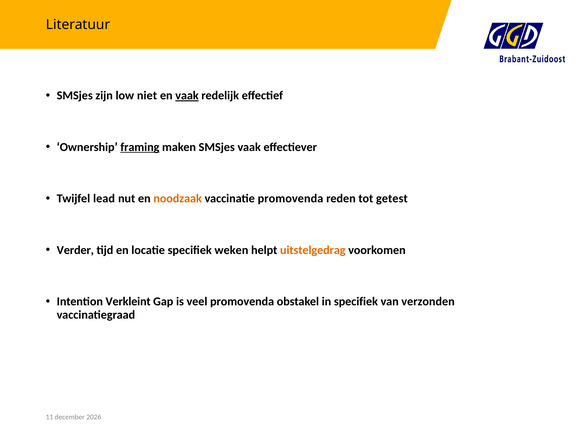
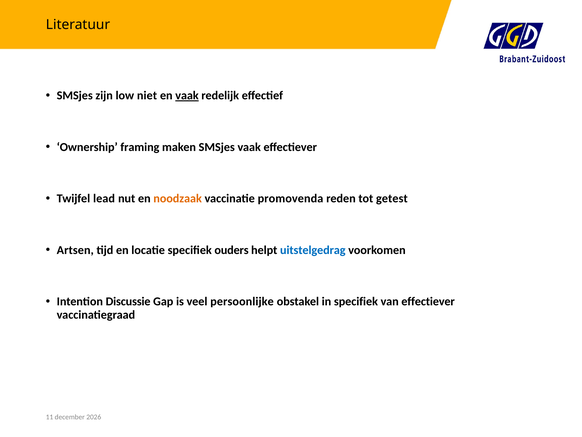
framing underline: present -> none (140, 147)
Verder: Verder -> Artsen (75, 250)
weken: weken -> ouders (232, 250)
uitstelgedrag colour: orange -> blue (313, 250)
Verkleint: Verkleint -> Discussie (128, 301)
veel promovenda: promovenda -> persoonlijke (242, 301)
van verzonden: verzonden -> effectiever (428, 301)
